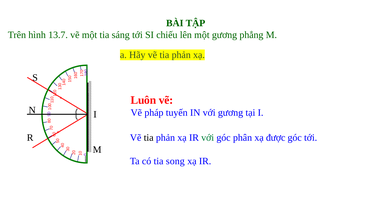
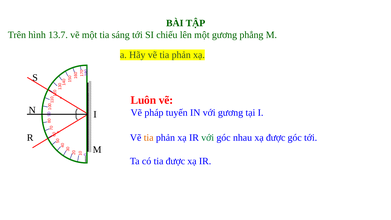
tia colour: black -> orange (149, 137)
phân: phân -> nhau (243, 137)
tia song: song -> được (175, 161)
